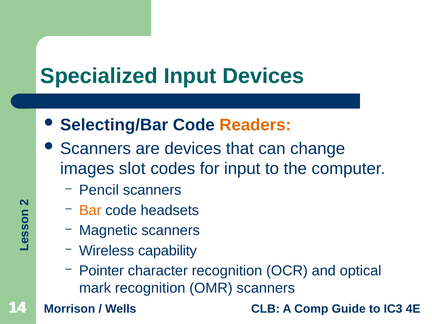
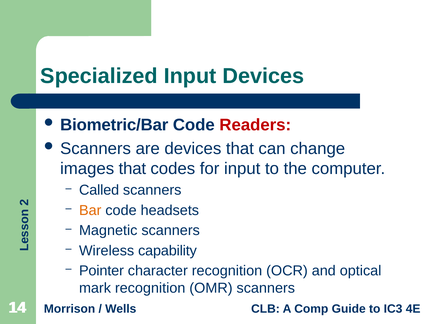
Selecting/Bar: Selecting/Bar -> Biometric/Bar (114, 125)
Readers colour: orange -> red (255, 125)
images slot: slot -> that (132, 169)
Pencil: Pencil -> Called (99, 190)
